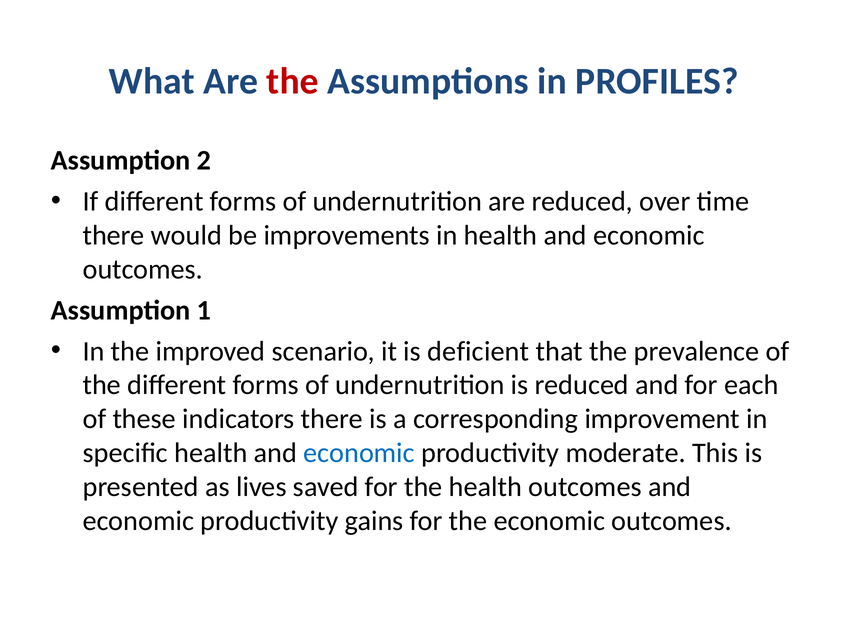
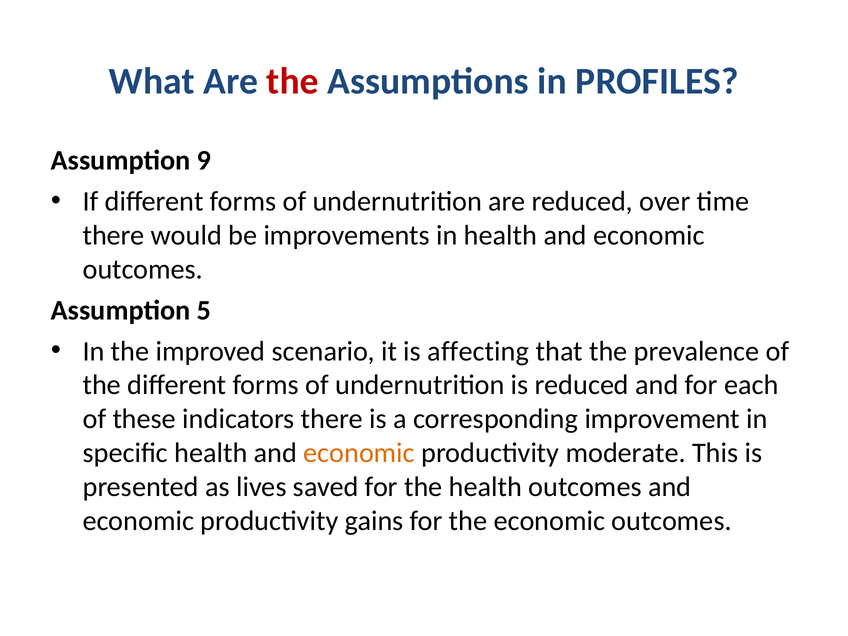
2: 2 -> 9 (204, 160)
1: 1 -> 5 (204, 310)
deficient: deficient -> affecting (478, 351)
economic colour: blue -> orange (359, 453)
